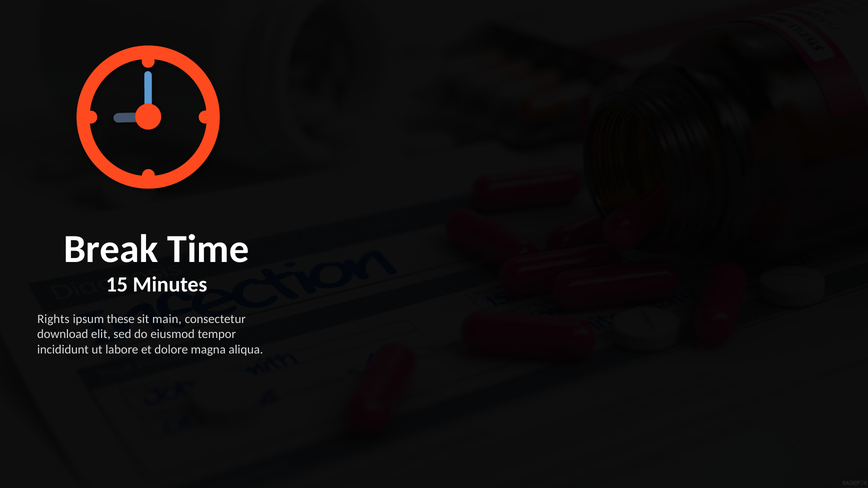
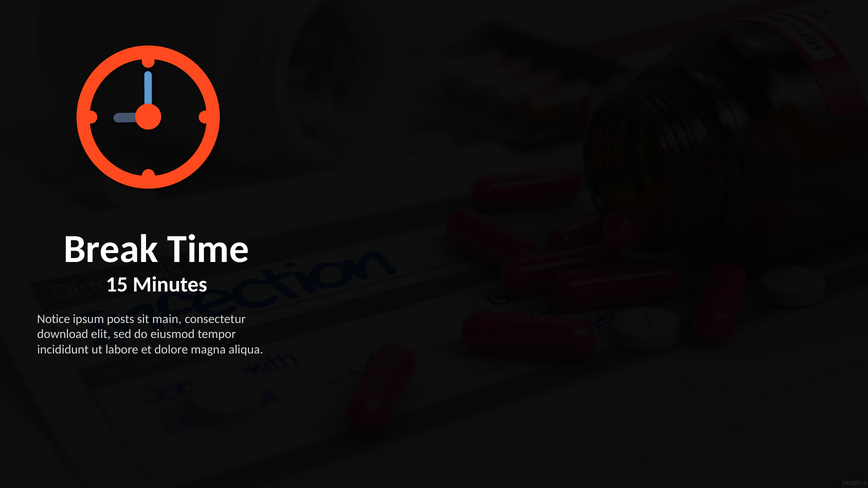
Rights: Rights -> Notice (54, 319)
these: these -> posts (121, 319)
